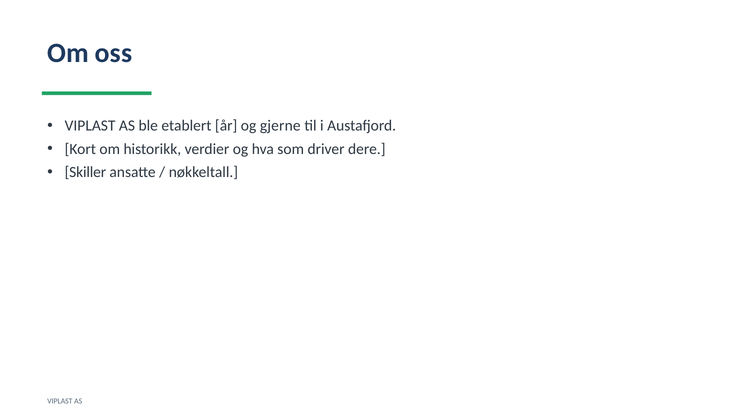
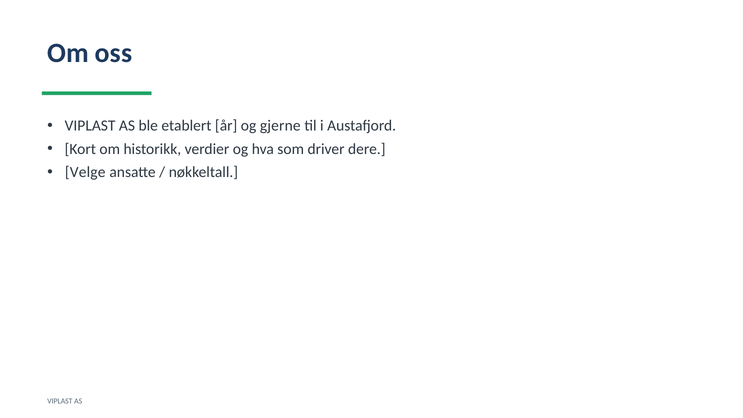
Skiller: Skiller -> Velge (85, 172)
